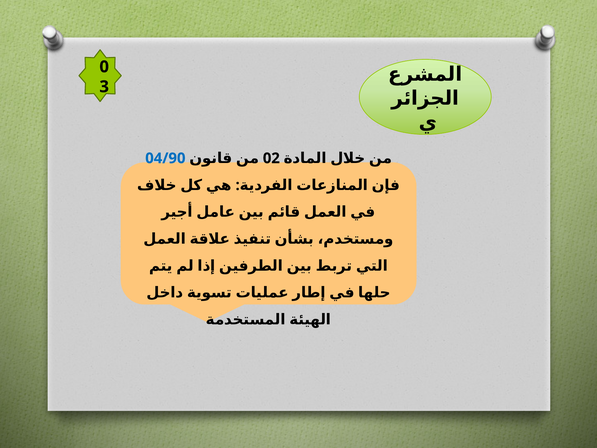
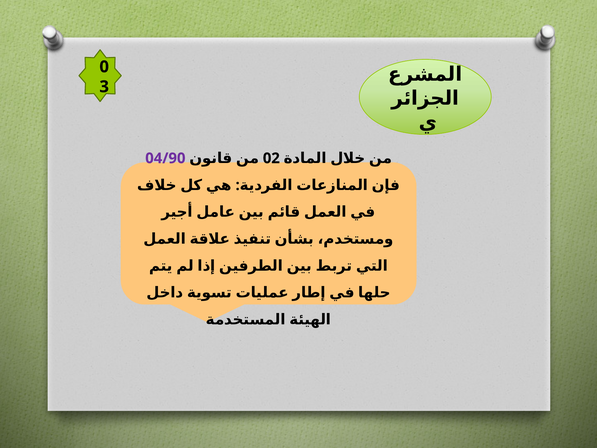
04/90 colour: blue -> purple (165, 158)
